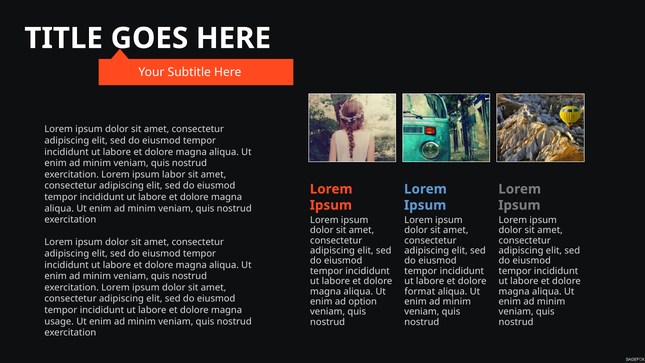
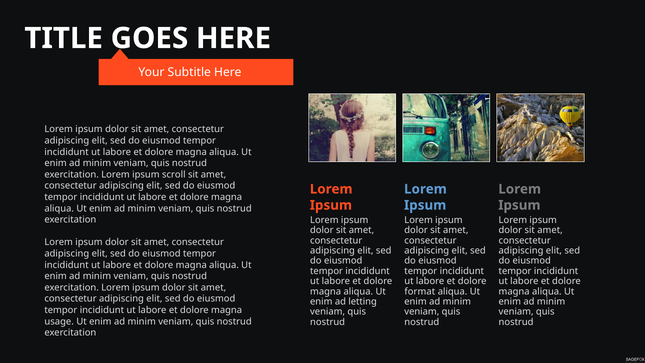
labor: labor -> scroll (174, 174)
option: option -> letting (363, 301)
